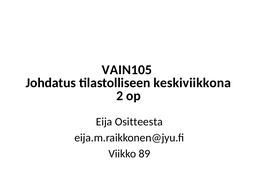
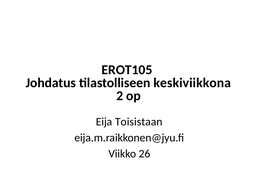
VAIN105: VAIN105 -> EROT105 (127, 70)
Ositteesta: Ositteesta -> Toisistaan (139, 122)
89: 89 -> 26 (145, 153)
